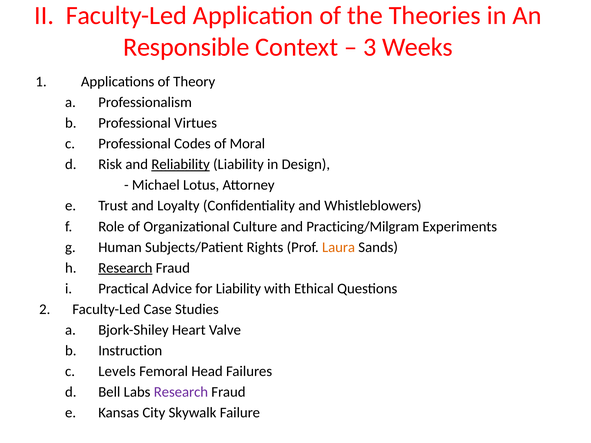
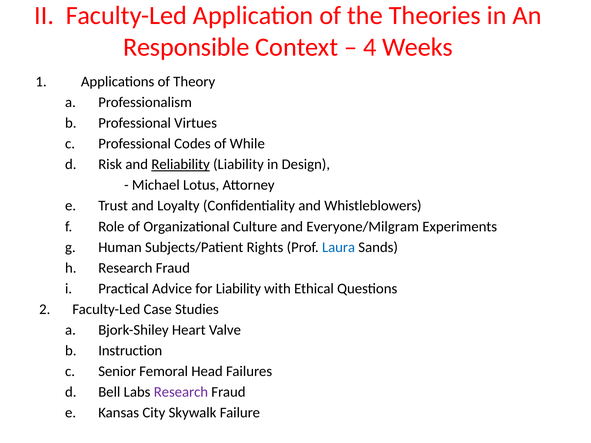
3: 3 -> 4 (370, 47)
Moral: Moral -> While (247, 144)
Practicing/Milgram: Practicing/Milgram -> Everyone/Milgram (363, 227)
Laura colour: orange -> blue (339, 247)
Research underline: present -> none (125, 268)
Levels: Levels -> Senior (117, 371)
